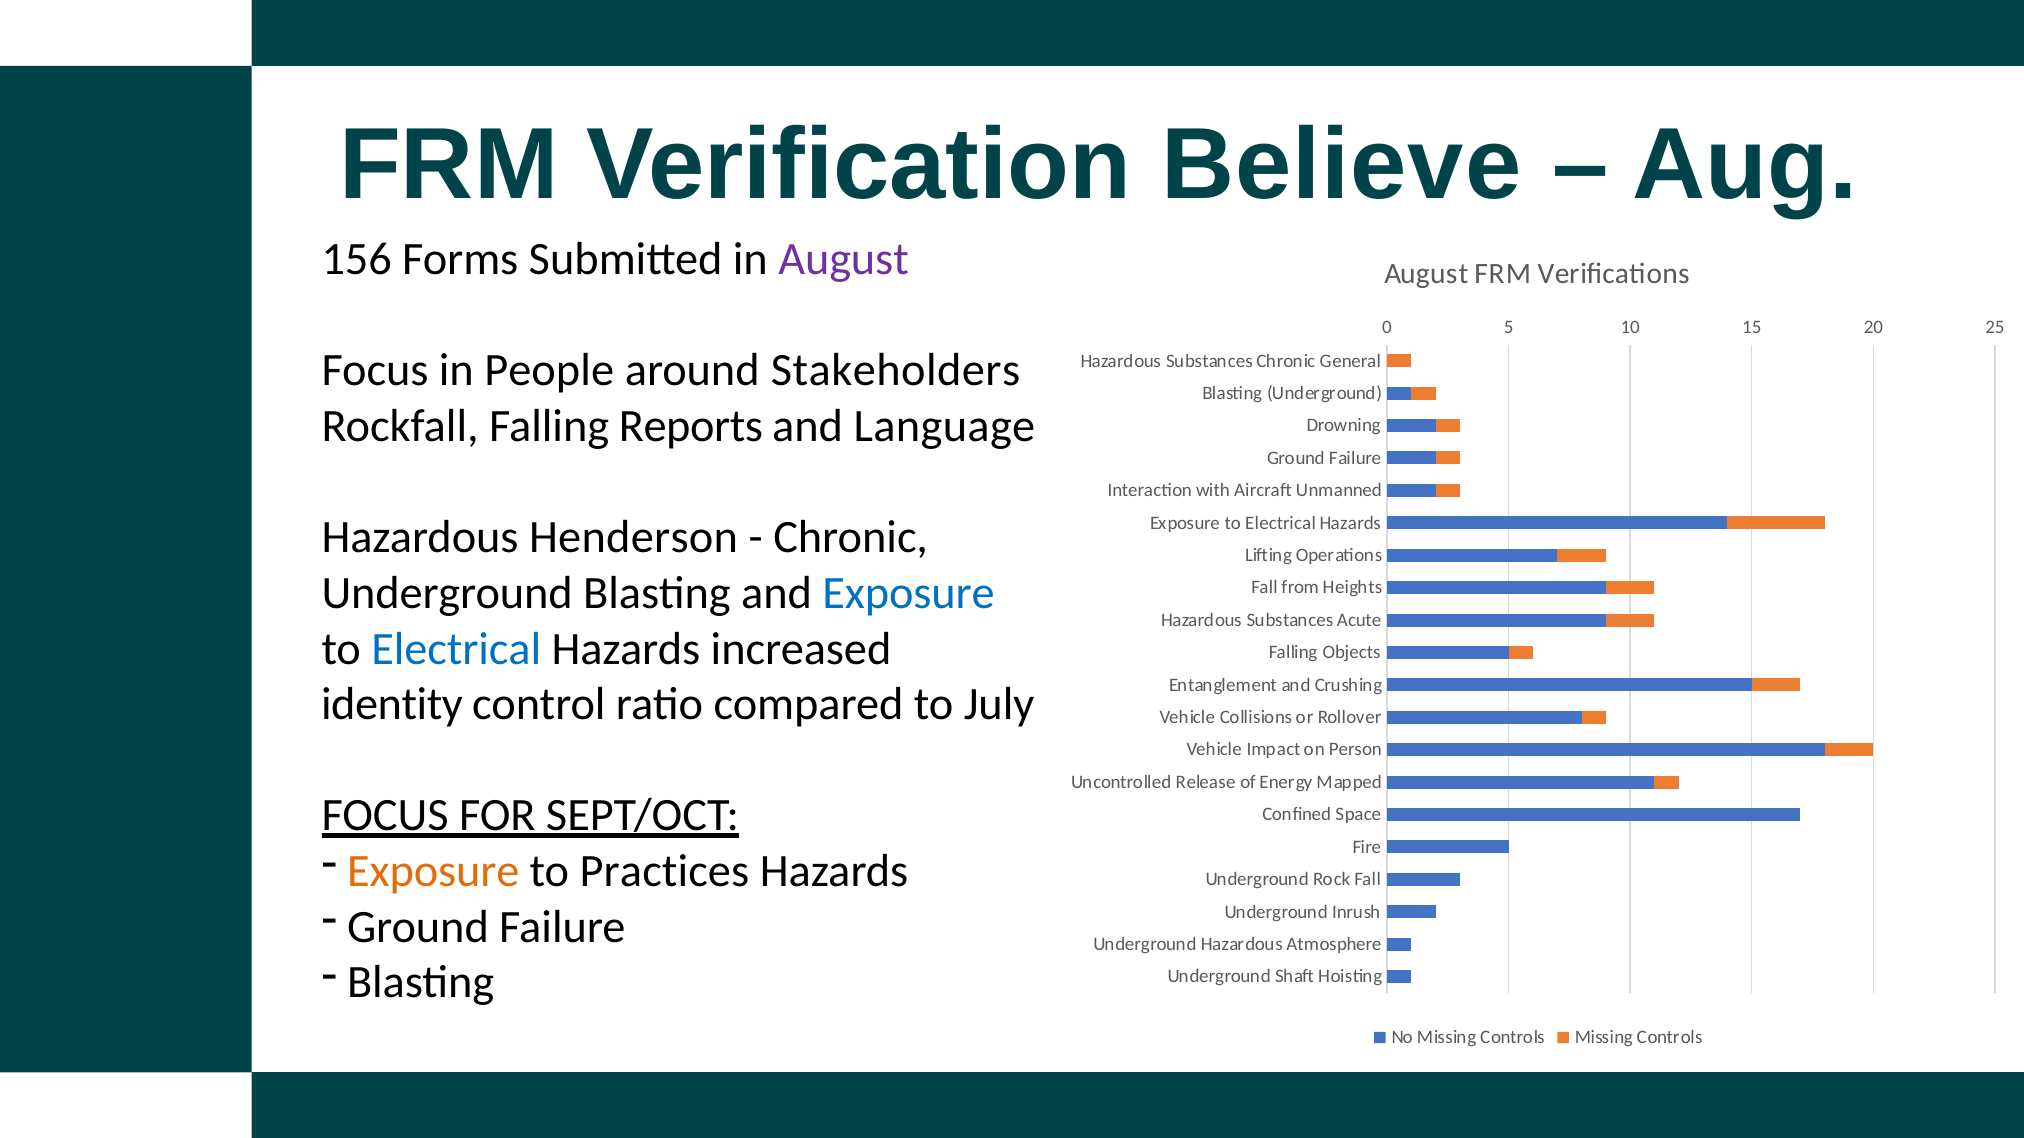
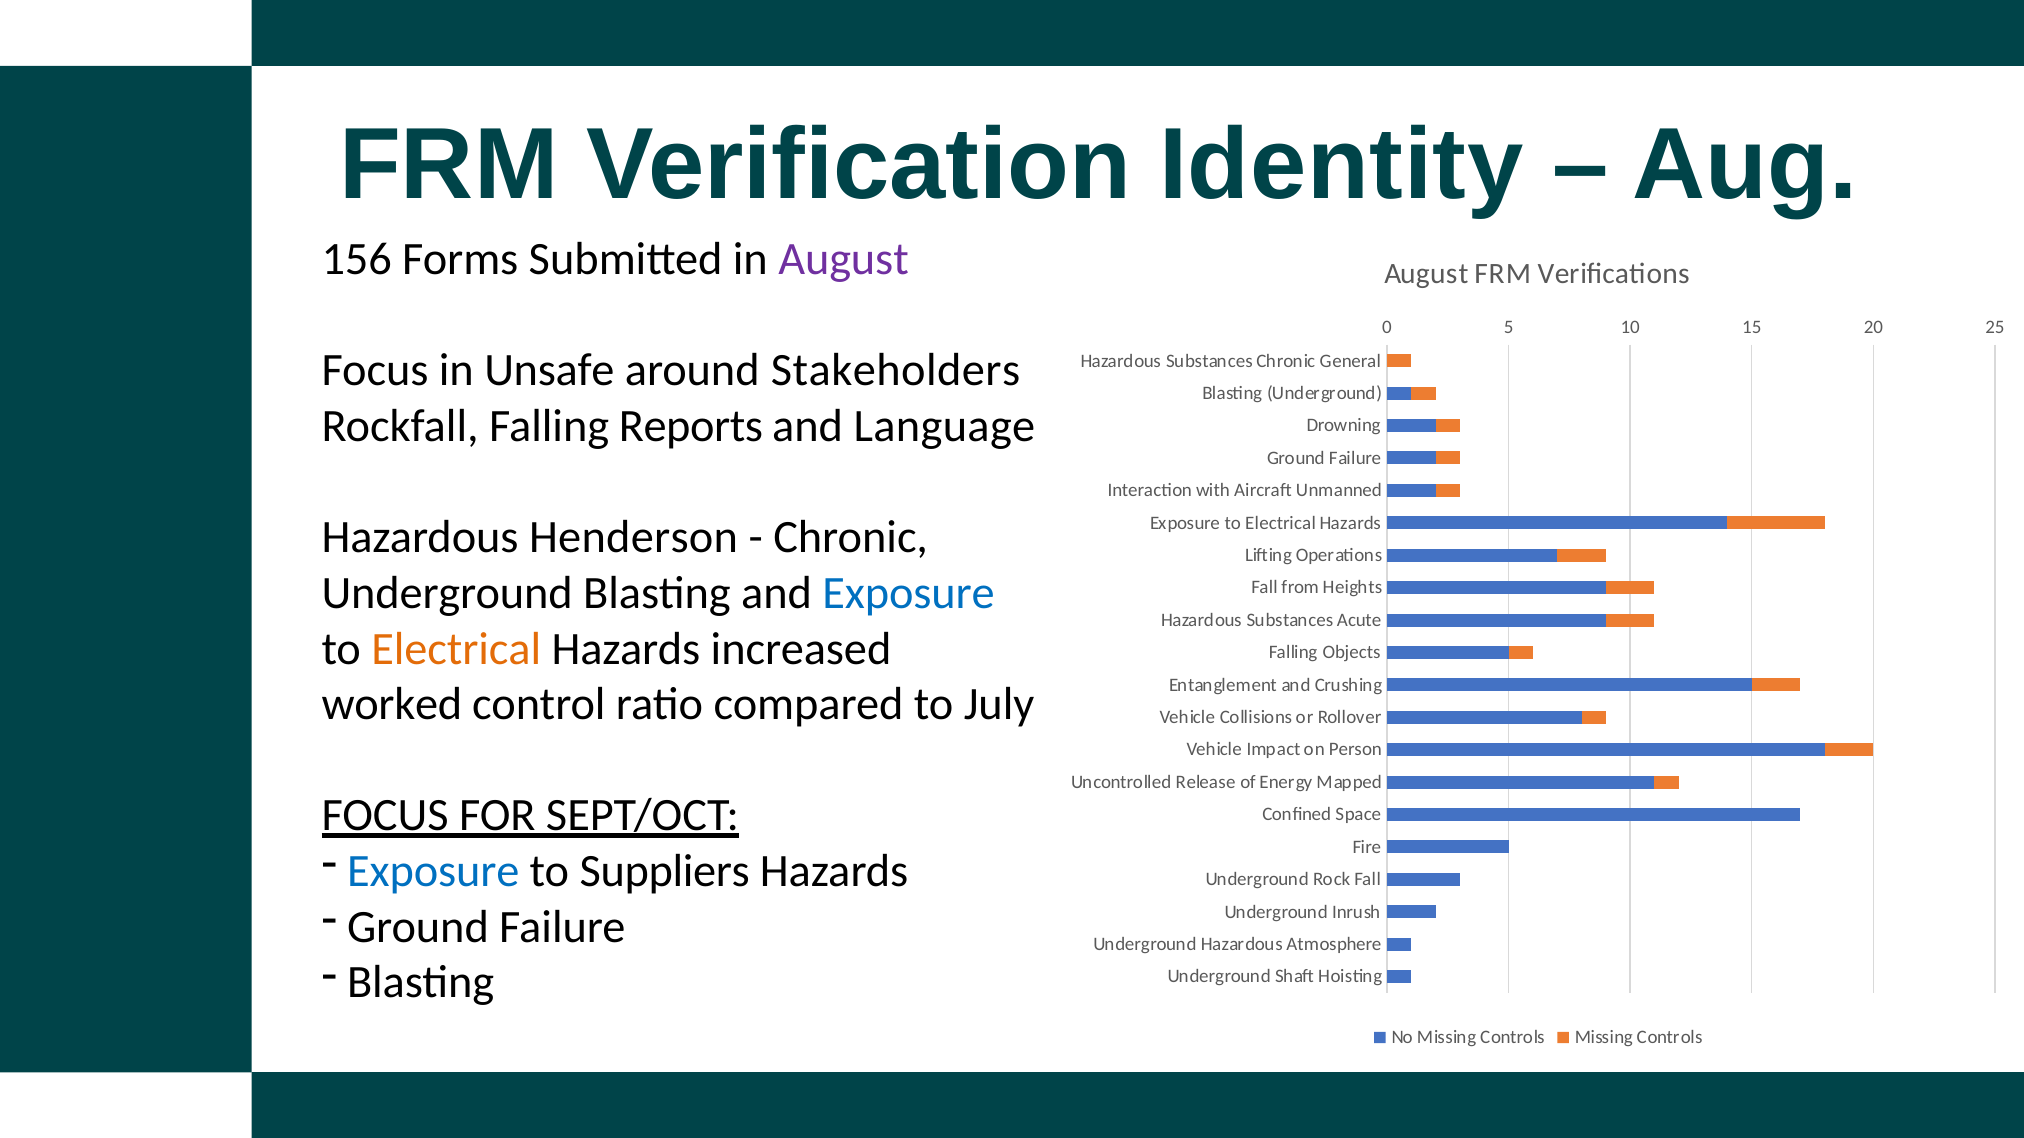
Believe: Believe -> Identity (1341, 165)
People: People -> Unsafe (549, 371)
Electrical colour: blue -> orange (456, 649)
identity: identity -> worked (392, 705)
Exposure colour: orange -> blue (433, 872)
Practices: Practices -> Suppliers (665, 872)
